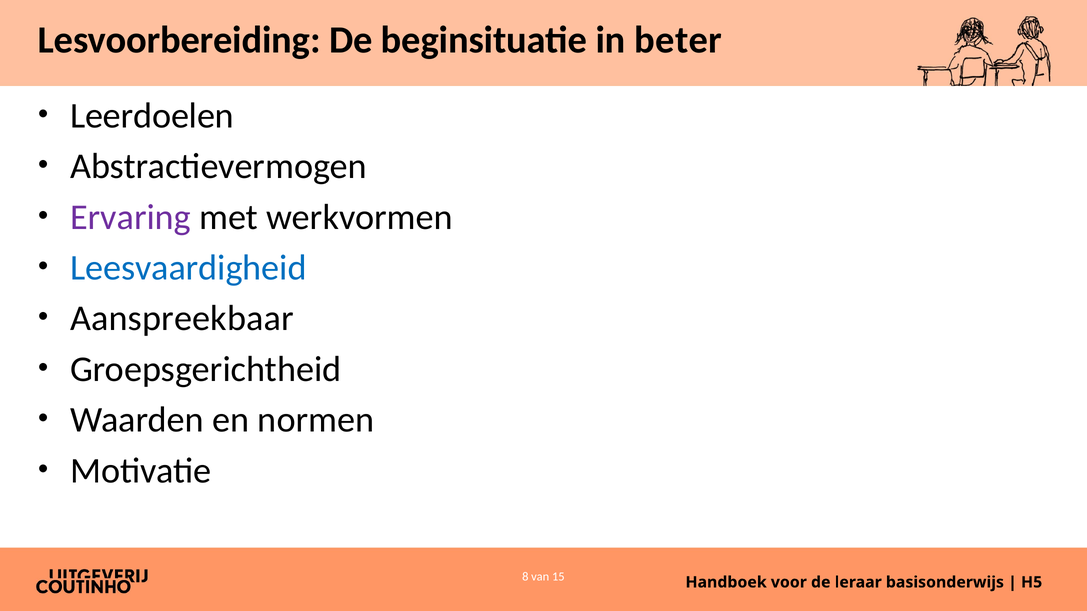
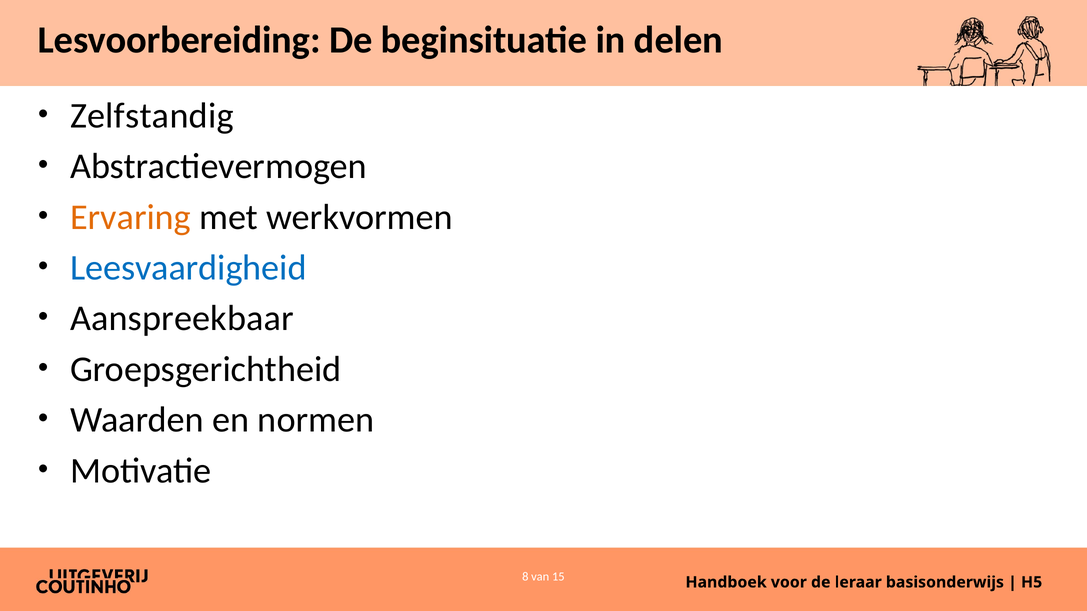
beter: beter -> delen (678, 40)
Leerdoelen: Leerdoelen -> Zelfstandig (152, 116)
Ervaring colour: purple -> orange (130, 217)
